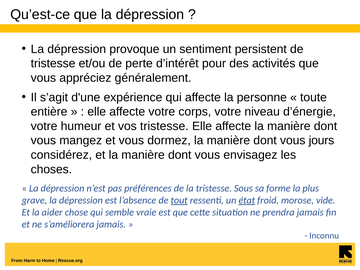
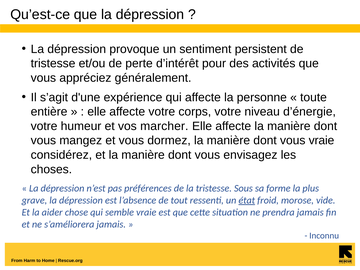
vos tristesse: tristesse -> marcher (164, 126)
vous jours: jours -> vraie (321, 140)
tout underline: present -> none (179, 200)
